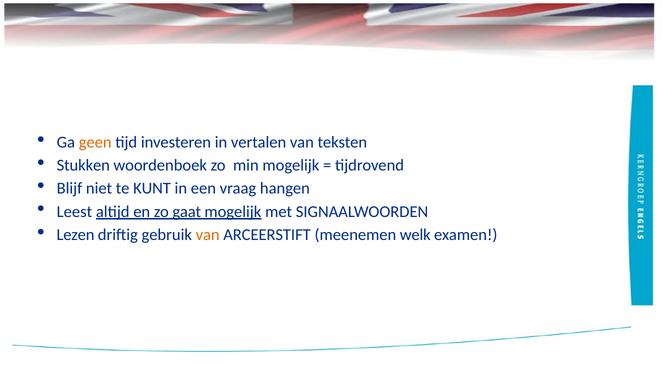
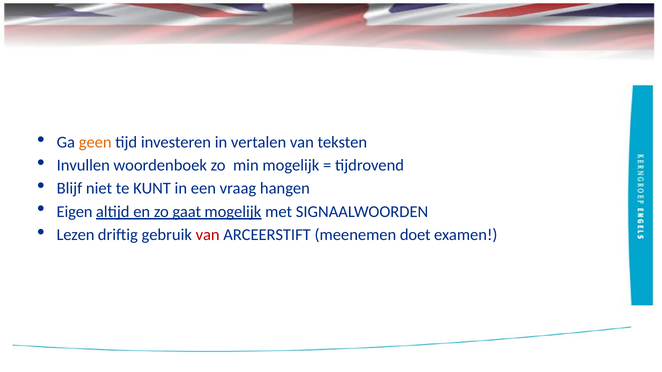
Stukken: Stukken -> Invullen (83, 166)
Leest: Leest -> Eigen (75, 212)
van colour: orange -> red (208, 235)
welk: welk -> doet (415, 235)
